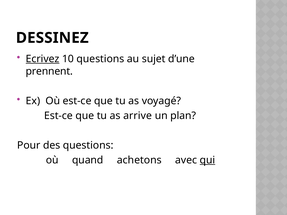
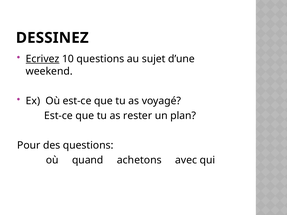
prennent: prennent -> weekend (49, 71)
arrive: arrive -> rester (138, 116)
qui underline: present -> none (208, 160)
